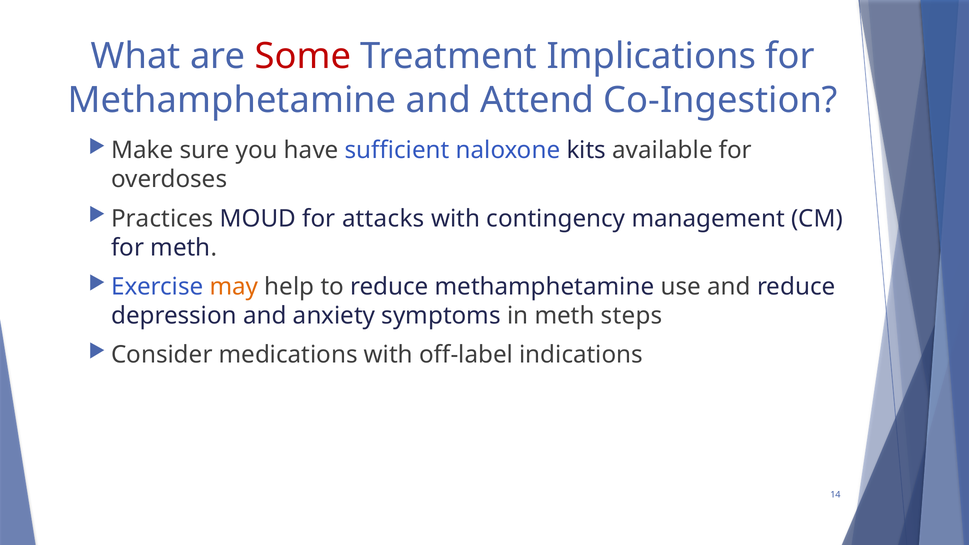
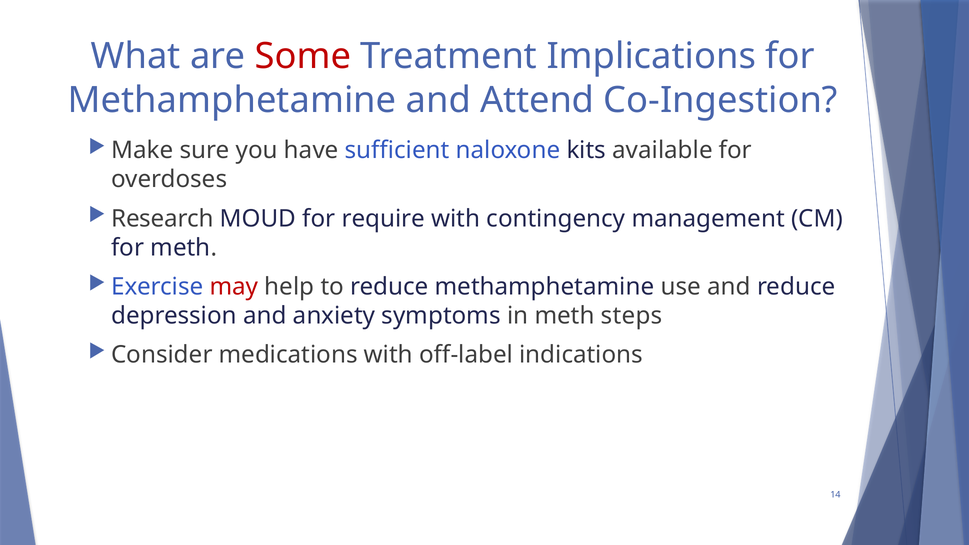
Practices: Practices -> Research (162, 219)
attacks: attacks -> require (383, 219)
may colour: orange -> red (234, 287)
